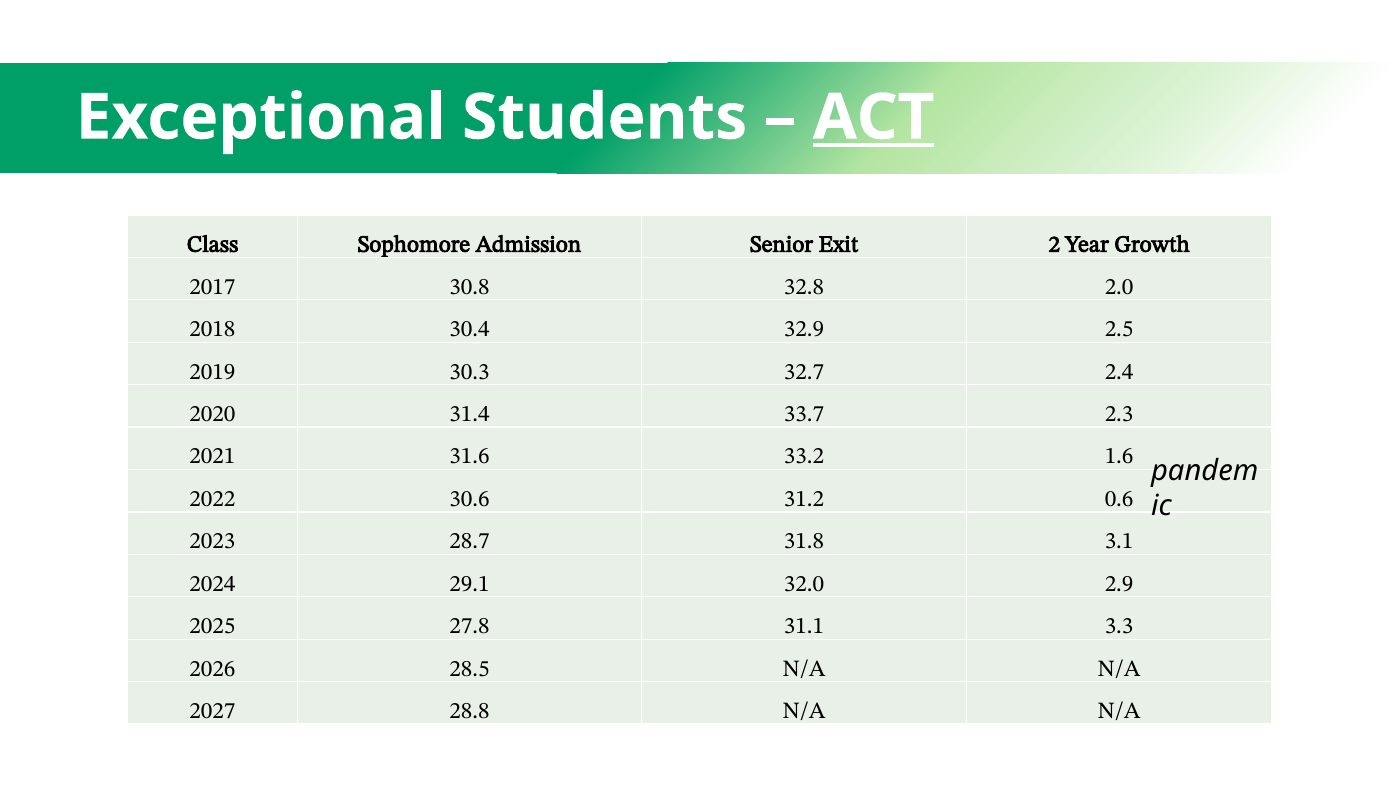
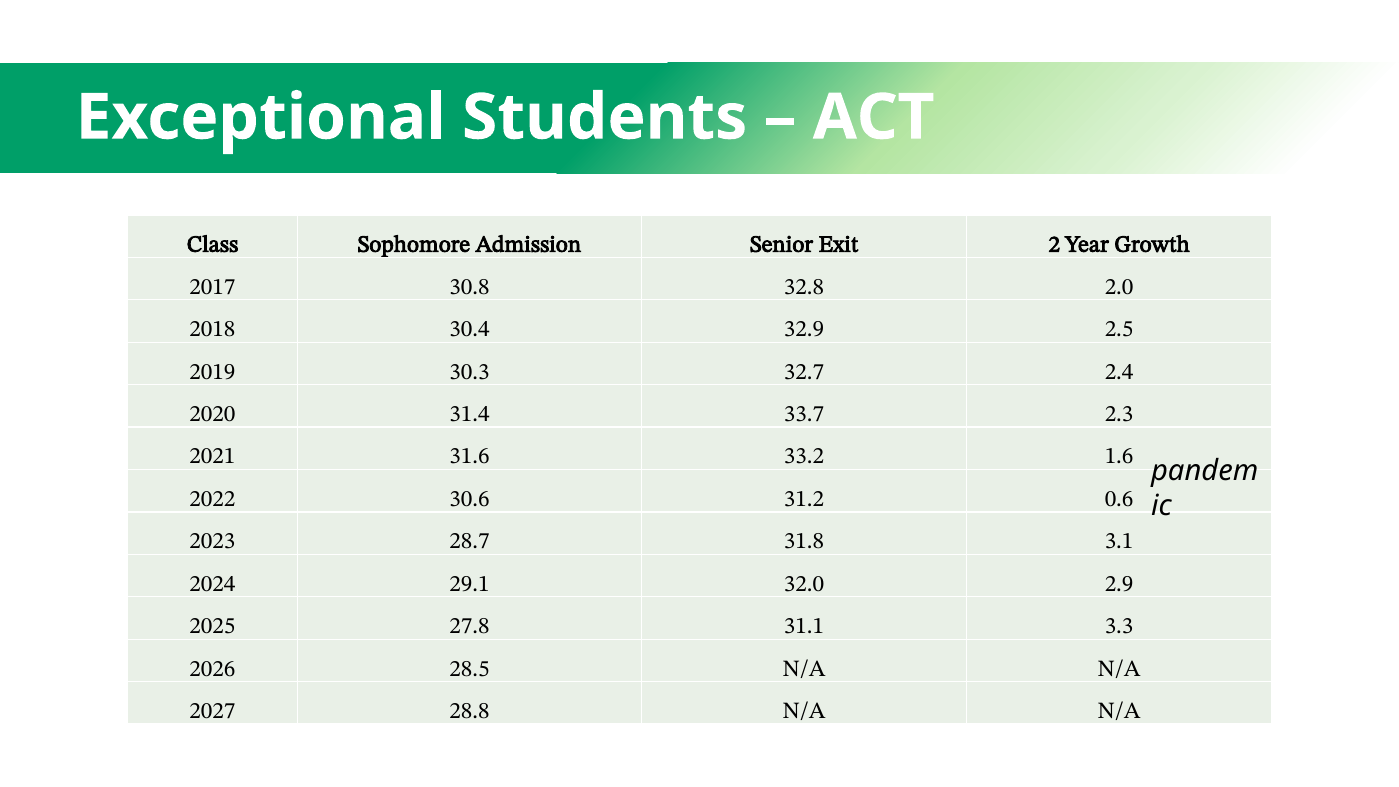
ACT underline: present -> none (874, 118)
